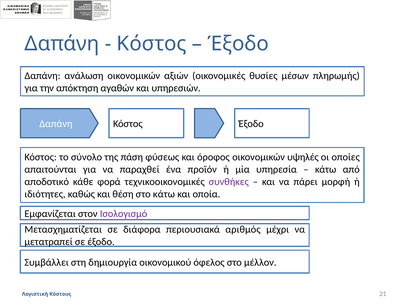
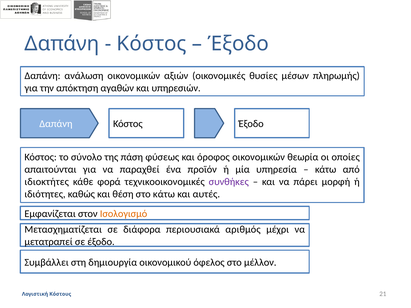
υψηλές: υψηλές -> θεωρία (303, 157)
αποδοτικό: αποδοτικό -> ιδιοκτήτες (47, 182)
οποία: οποία -> αυτές (206, 194)
Ισολογισμό colour: purple -> orange (124, 214)
